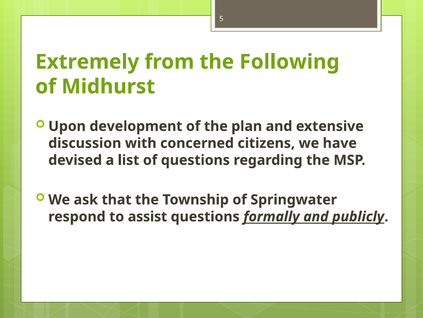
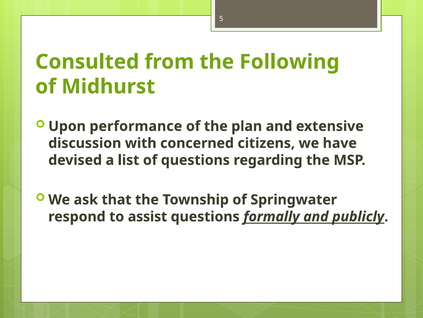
Extremely: Extremely -> Consulted (87, 62)
development: development -> performance (136, 126)
